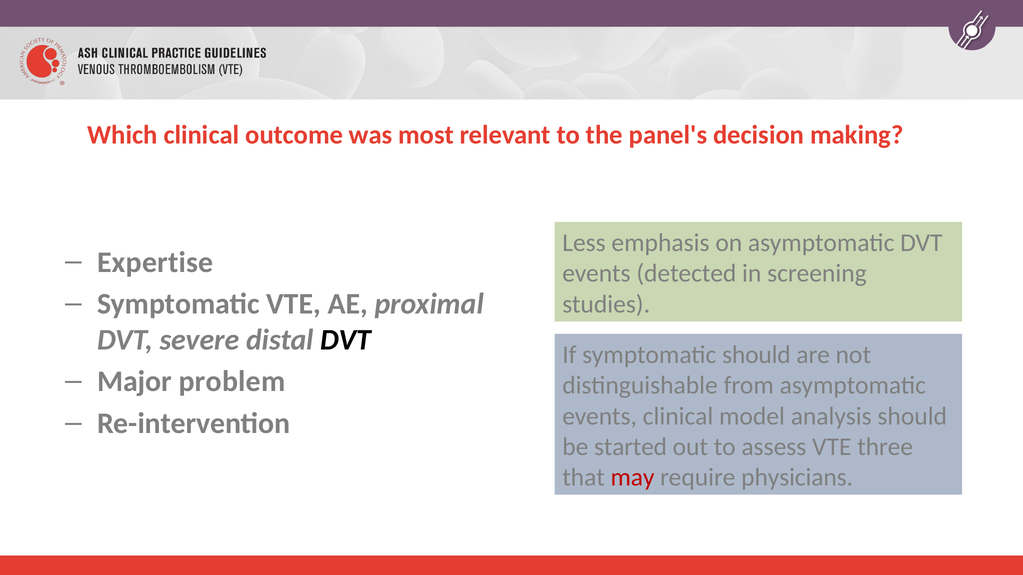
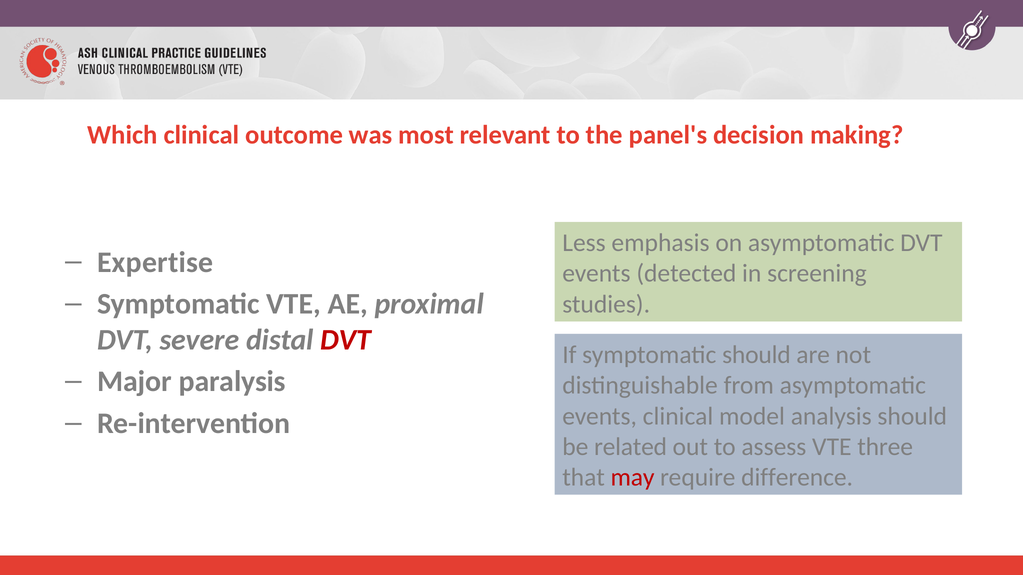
DVT colour: black -> red (346, 340)
problem: problem -> paralysis (232, 382)
started: started -> related (631, 447)
physicians: physicians -> difference (797, 478)
